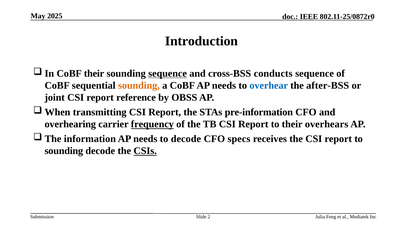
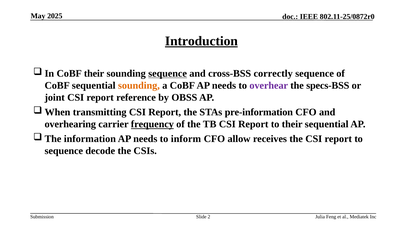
Introduction underline: none -> present (201, 41)
conducts: conducts -> correctly (273, 74)
overhear colour: blue -> purple (269, 86)
after-BSS: after-BSS -> specs-BSS (328, 86)
their overhears: overhears -> sequential (327, 125)
to decode: decode -> inform (186, 139)
specs: specs -> allow (239, 139)
sounding: sounding -> sequence (64, 151)
CSIs underline: present -> none (145, 151)
